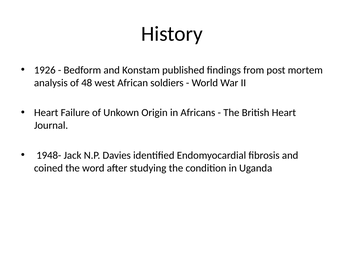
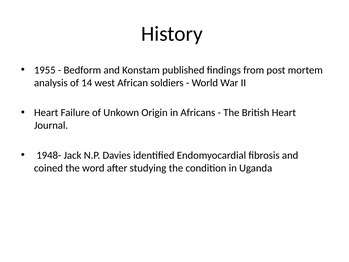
1926: 1926 -> 1955 (45, 70)
48: 48 -> 14 (87, 83)
